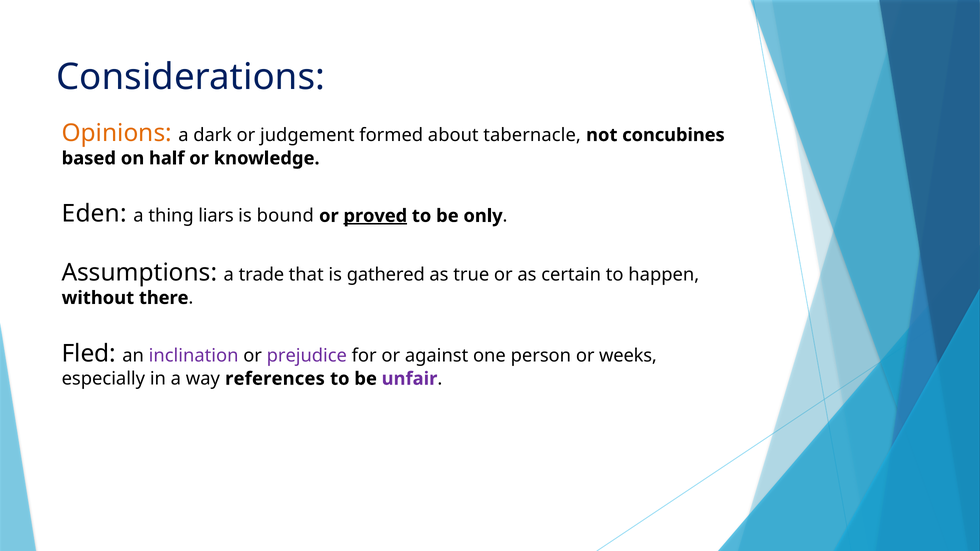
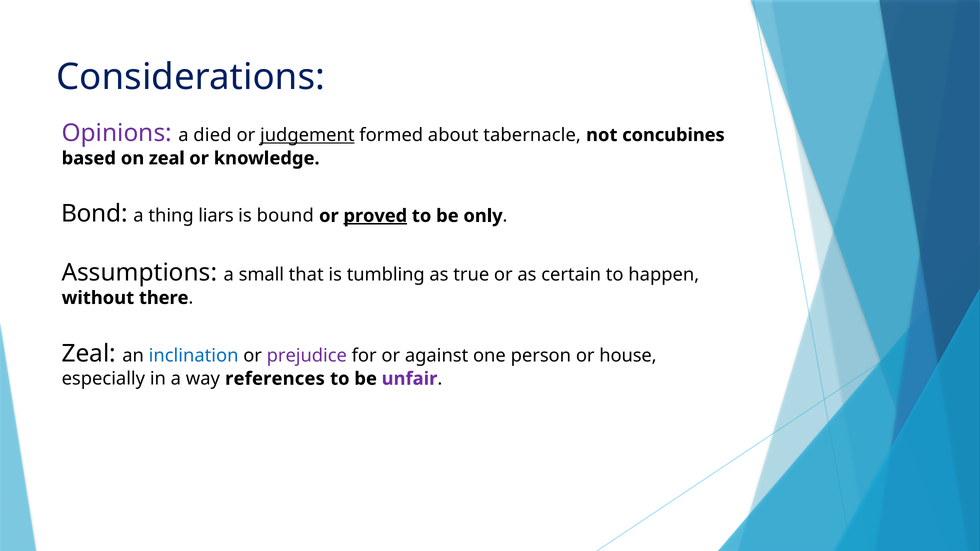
Opinions colour: orange -> purple (117, 133)
dark: dark -> died (212, 135)
judgement underline: none -> present (307, 135)
on half: half -> zeal (167, 158)
Eden: Eden -> Bond (94, 214)
trade: trade -> small (261, 275)
gathered: gathered -> tumbling (386, 275)
Fled: Fled -> Zeal (89, 354)
inclination colour: purple -> blue (194, 356)
weeks: weeks -> house (628, 356)
